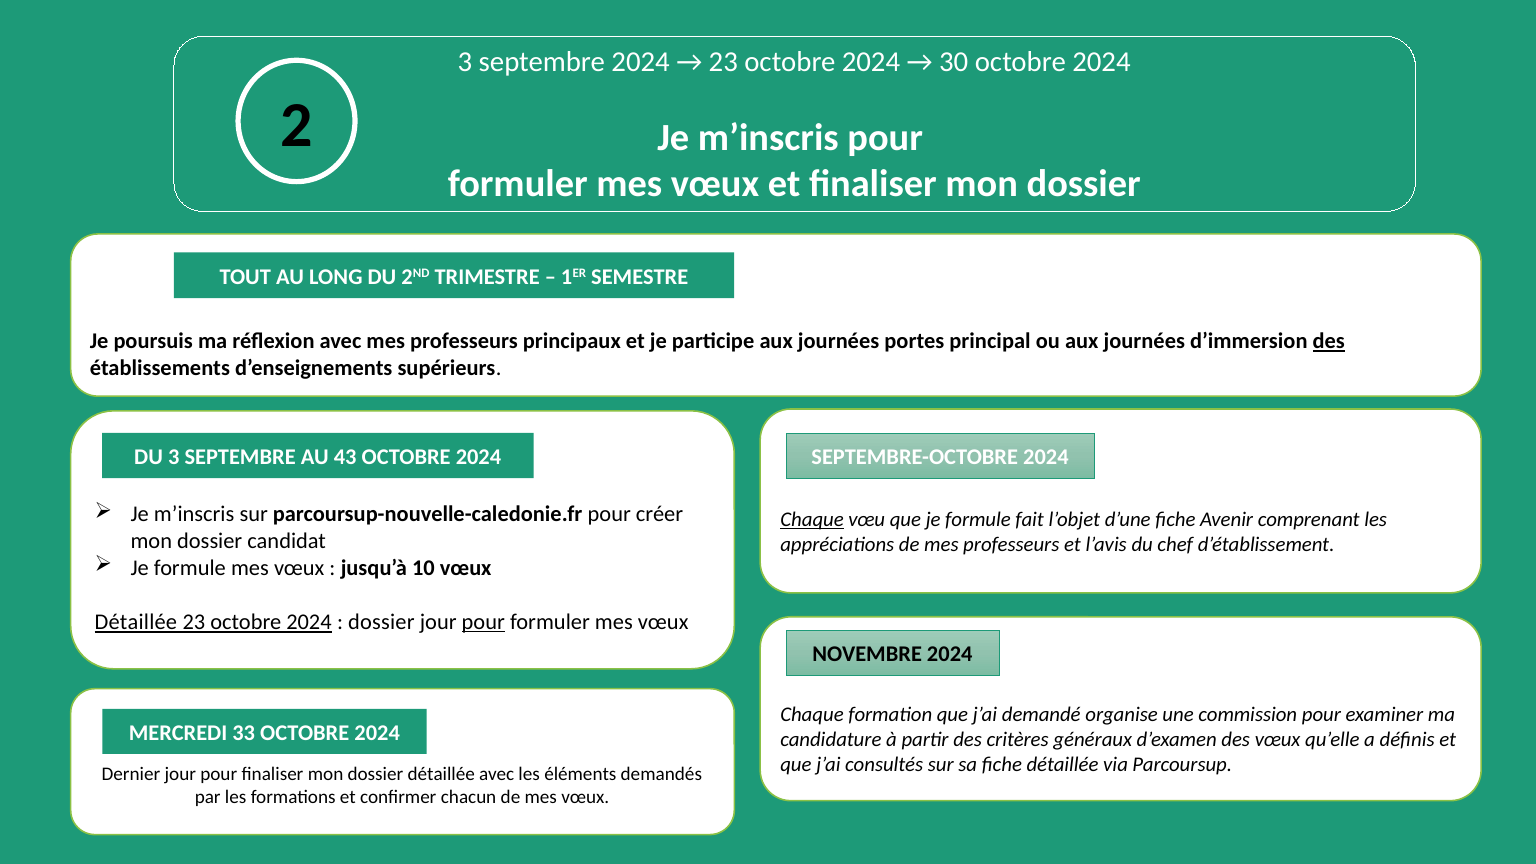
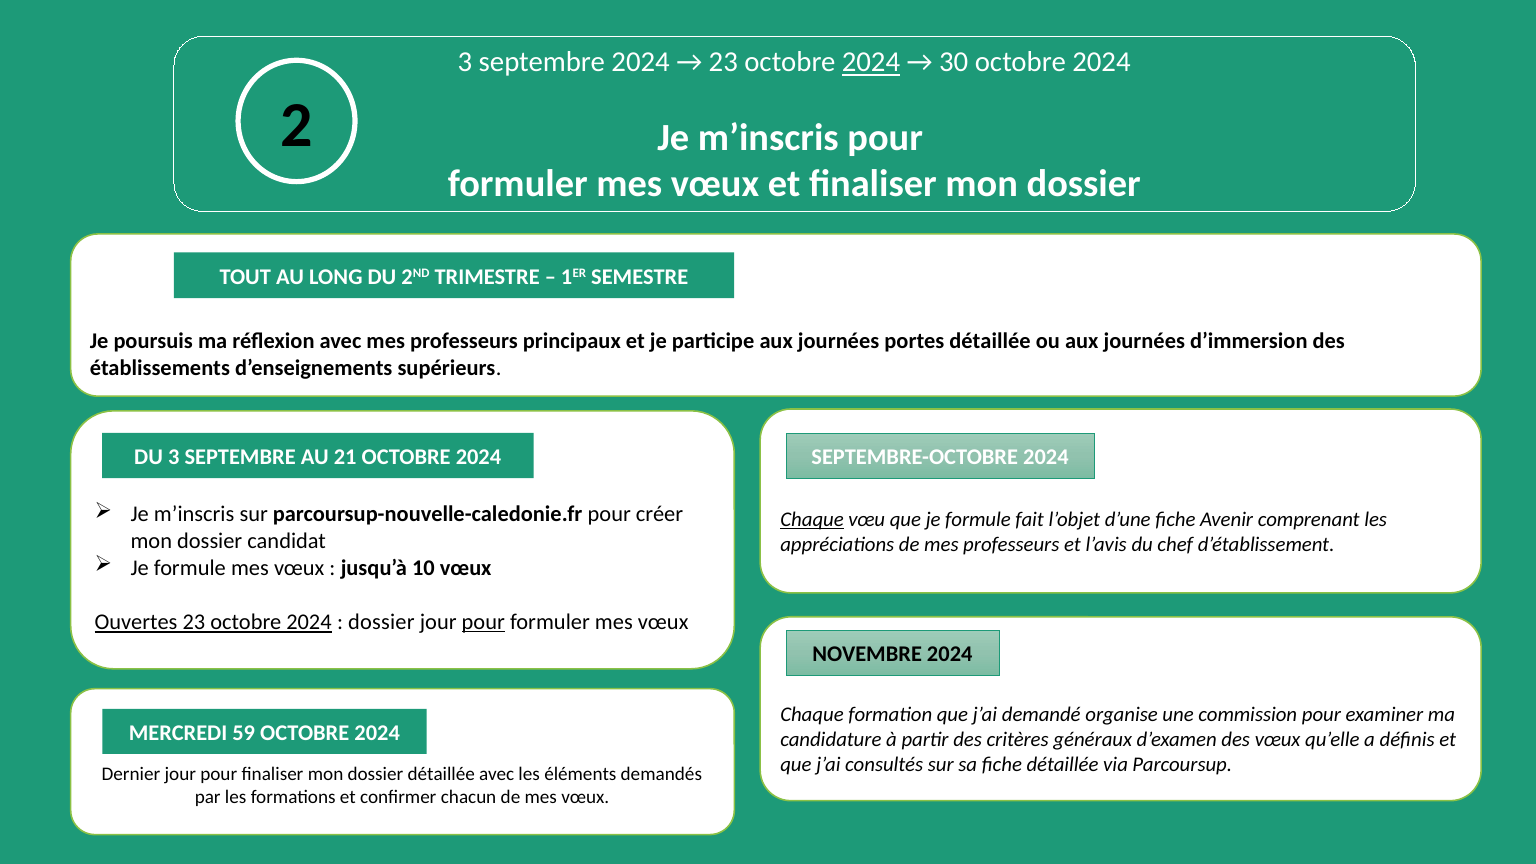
2024 underline: none -> present (871, 62)
portes principal: principal -> détaillée (990, 342)
des underline: present -> none (1329, 342)
43: 43 -> 21 (345, 457)
Détaillée: Détaillée -> Ouvertes (136, 622)
33: 33 -> 59 (244, 733)
